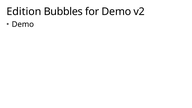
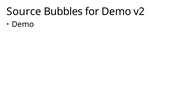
Edition: Edition -> Source (24, 12)
